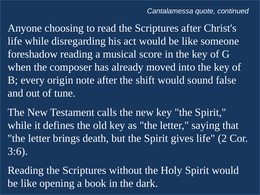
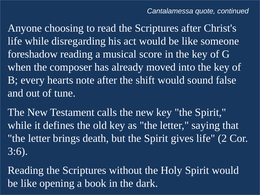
origin: origin -> hearts (60, 80)
